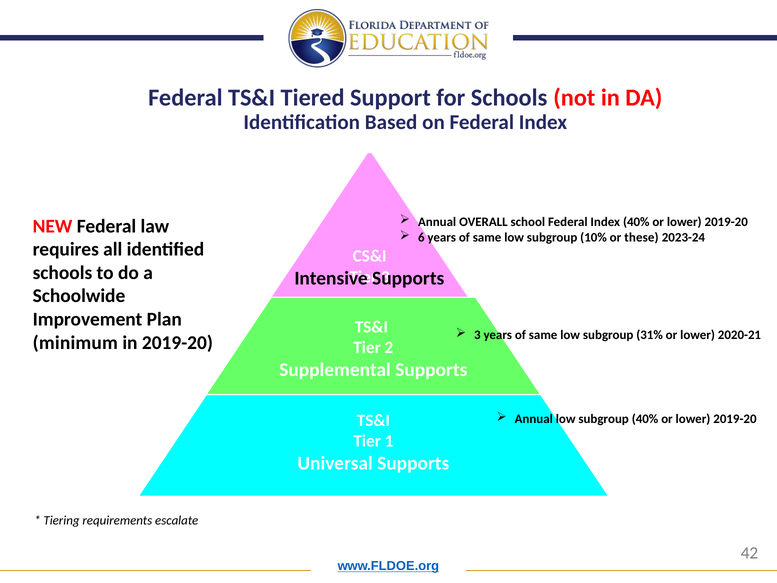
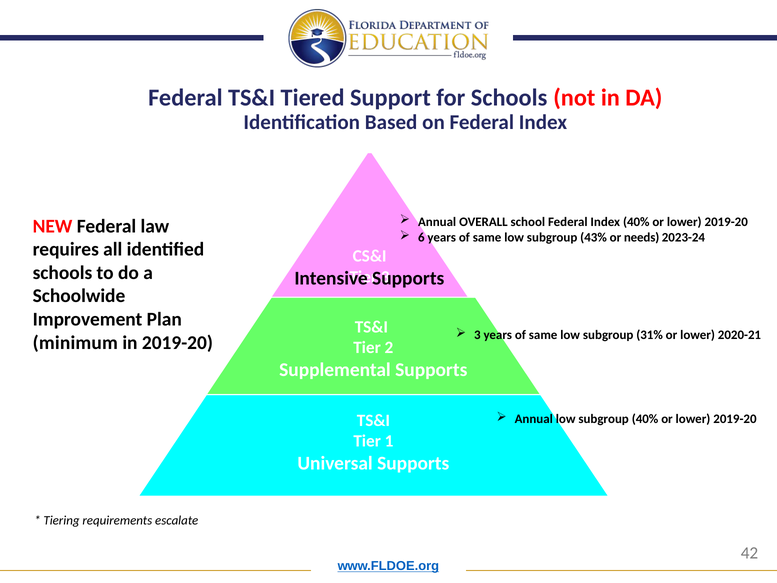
10%: 10% -> 43% (594, 237)
these: these -> needs (642, 237)
